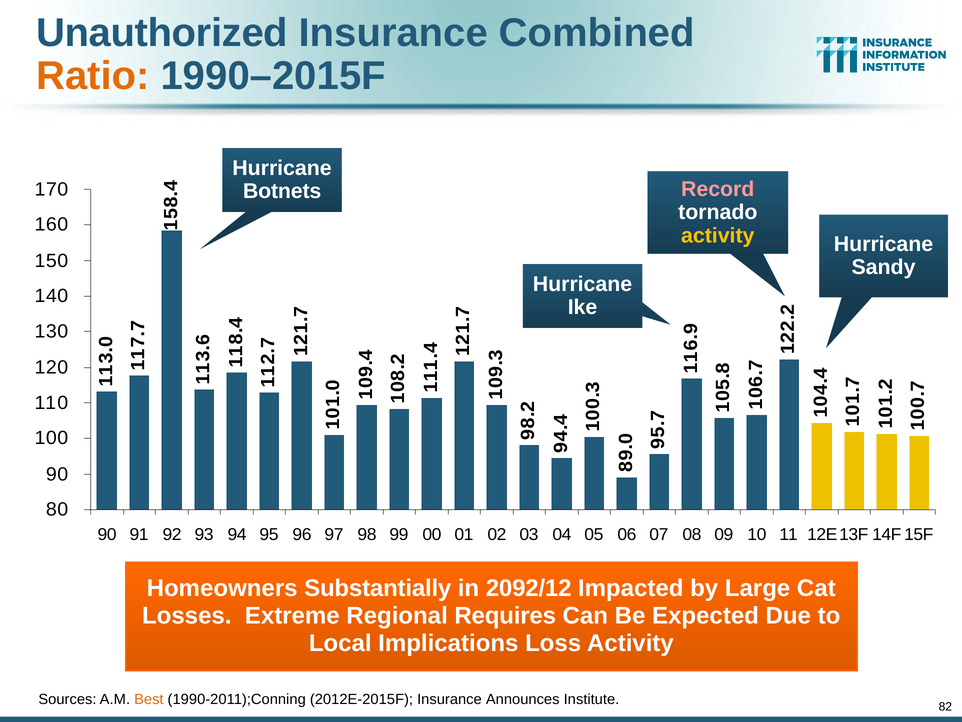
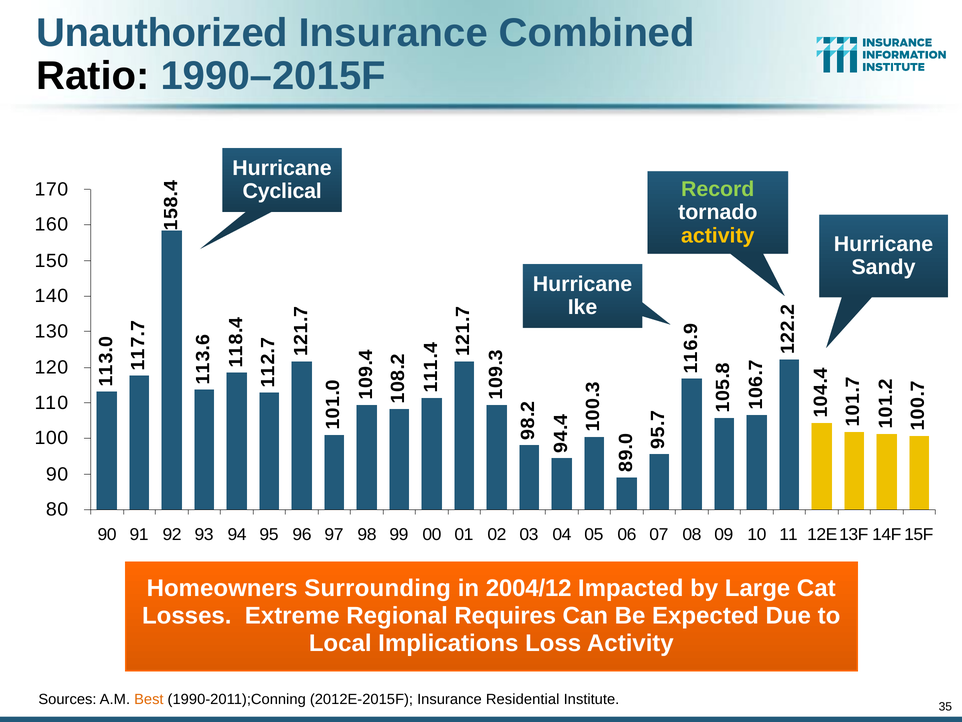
Ratio colour: orange -> black (93, 76)
Record colour: pink -> light green (718, 189)
Botnets: Botnets -> Cyclical (282, 191)
Substantially: Substantially -> Surrounding (378, 588)
2092/12: 2092/12 -> 2004/12 (529, 588)
Announces: Announces -> Residential (523, 699)
82: 82 -> 35 (945, 706)
